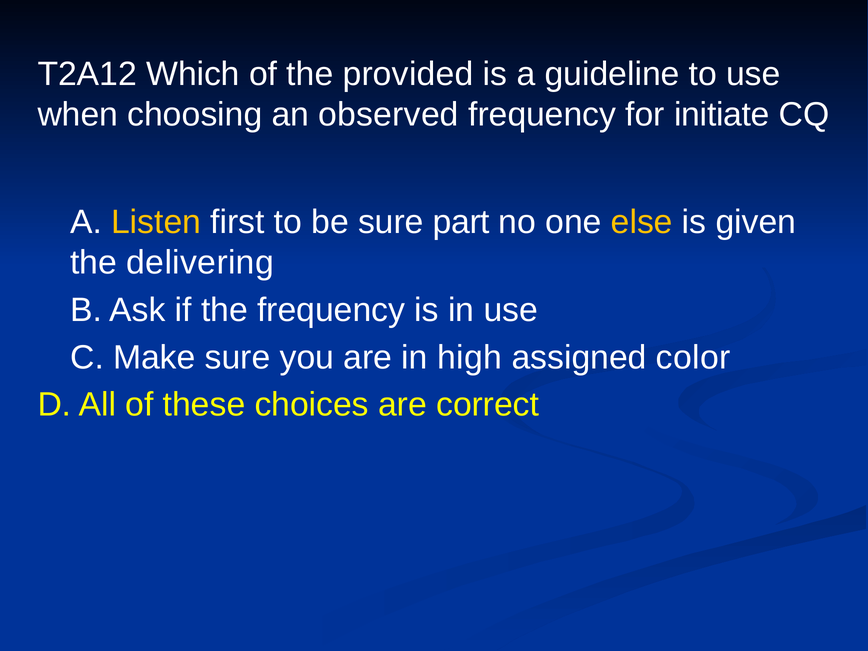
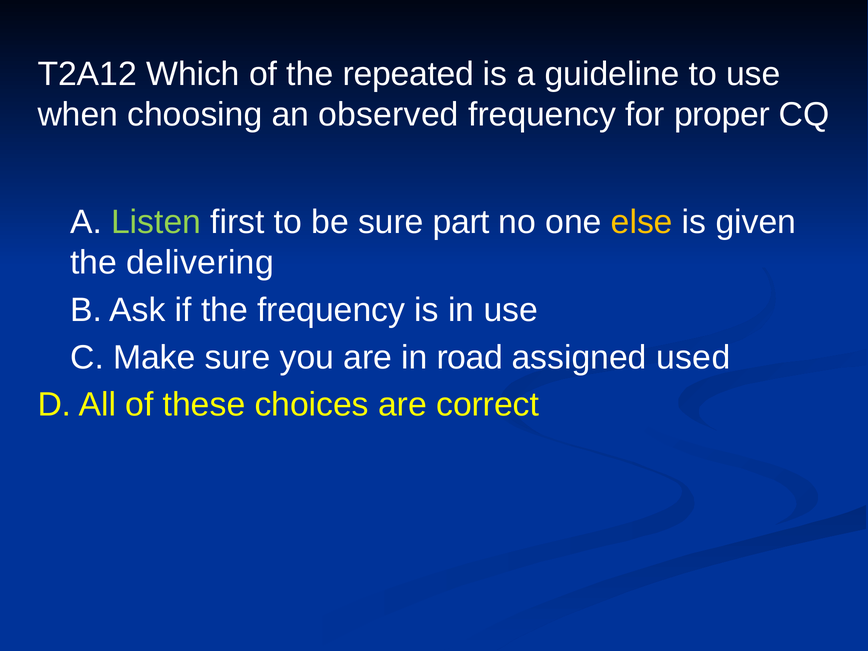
provided: provided -> repeated (408, 74)
initiate: initiate -> proper (722, 114)
Listen colour: yellow -> light green (156, 222)
high: high -> road (470, 357)
color: color -> used (693, 357)
